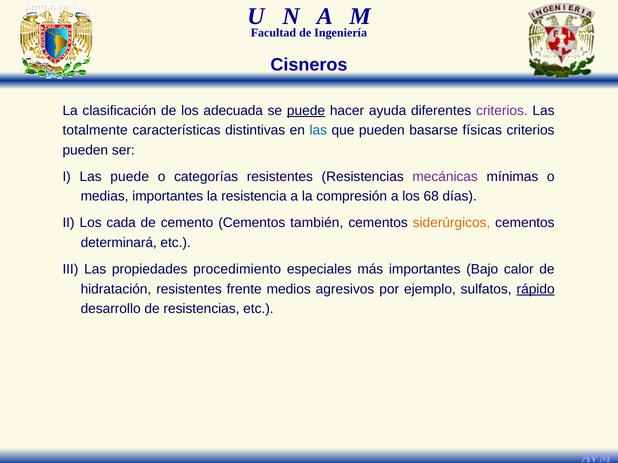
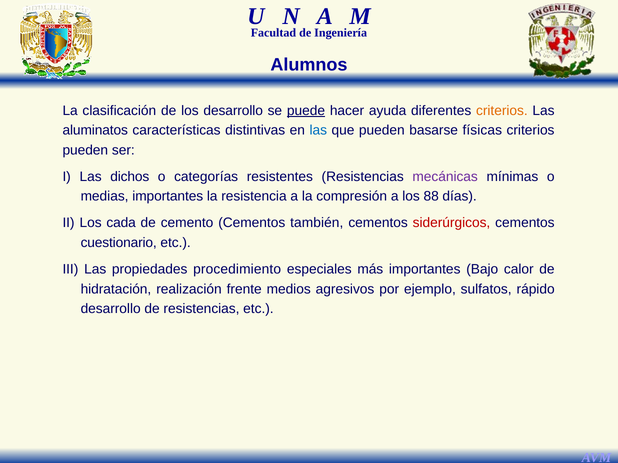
Cisneros: Cisneros -> Alumnos (309, 65)
los adecuada: adecuada -> desarrollo (233, 111)
criterios colour: purple -> orange (502, 111)
totalmente: totalmente -> aluminatos (95, 130)
Las puede: puede -> dichos (130, 177)
68: 68 -> 88 (431, 197)
siderúrgicos colour: orange -> red (451, 223)
determinará: determinará -> cuestionario (119, 243)
hidratación resistentes: resistentes -> realización (189, 289)
rápido underline: present -> none (536, 289)
